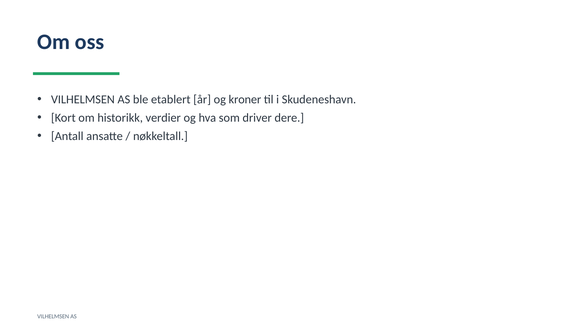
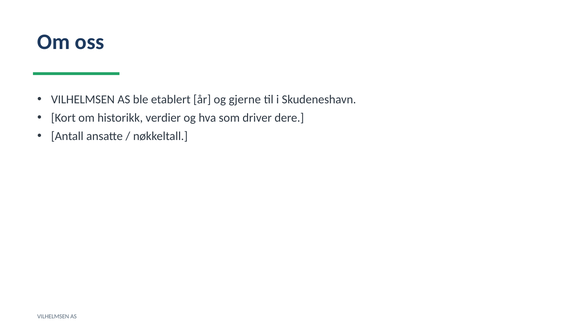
kroner: kroner -> gjerne (245, 99)
